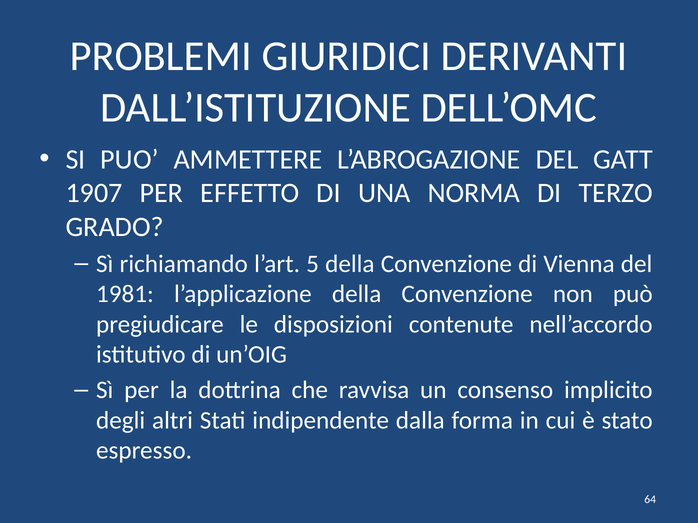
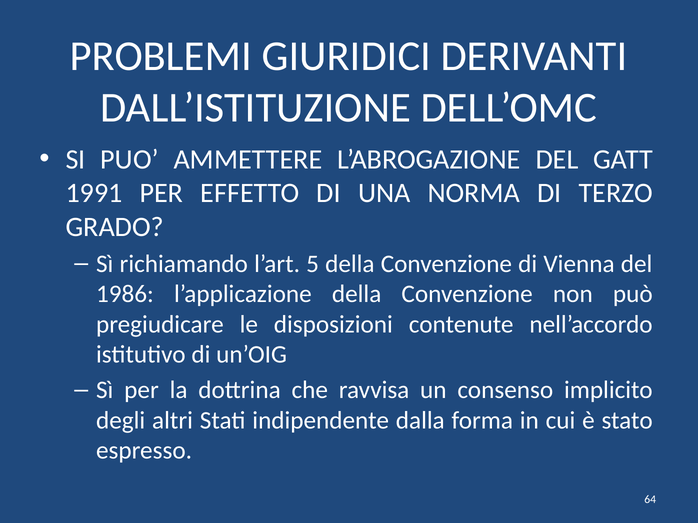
1907: 1907 -> 1991 (94, 193)
1981: 1981 -> 1986 (125, 294)
